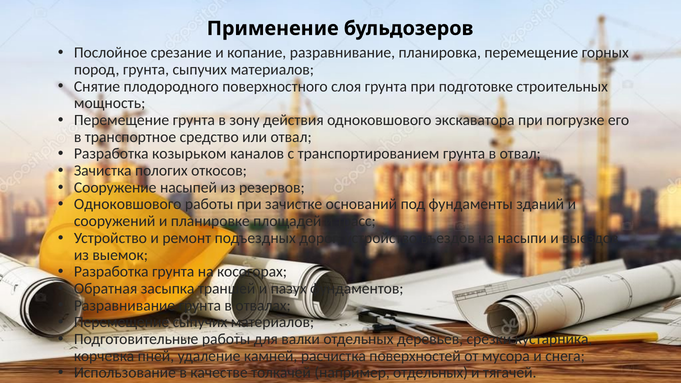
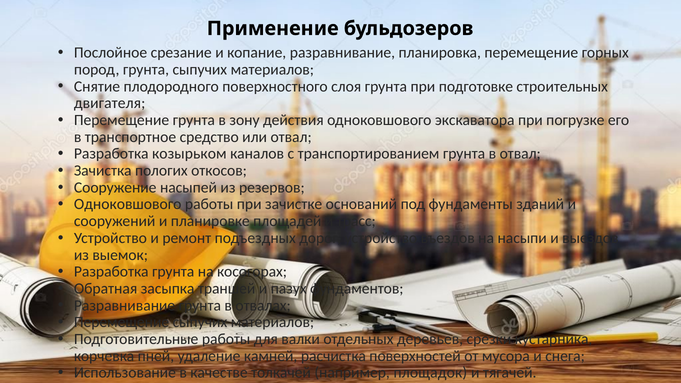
мощность: мощность -> двигателя (110, 103)
например отдельных: отдельных -> площадок (430, 373)
